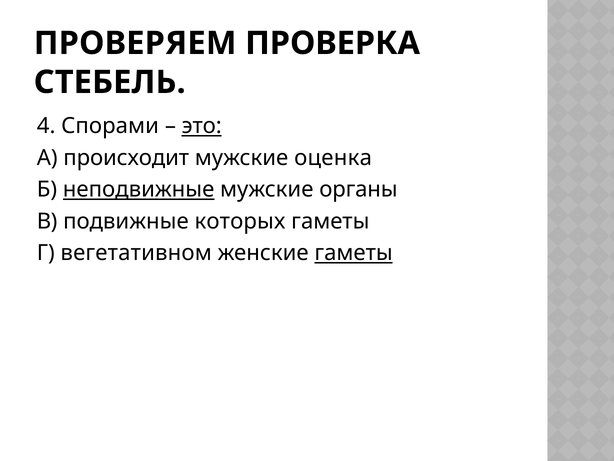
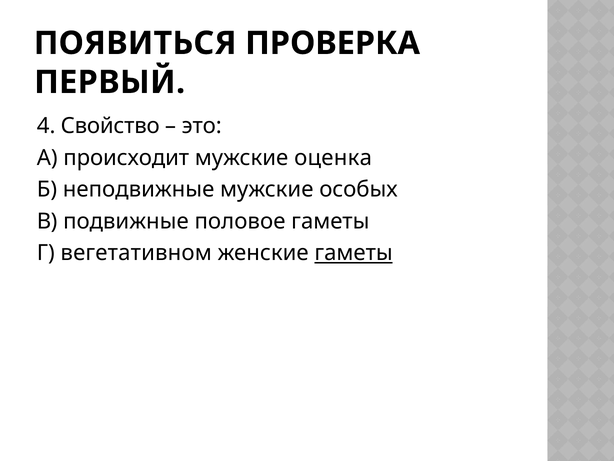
ПРОВЕРЯЕМ: ПРОВЕРЯЕМ -> ПОЯВИТЬСЯ (135, 43)
СТЕБЕЛЬ: СТЕБЕЛЬ -> ПЕРВЫЙ (110, 82)
Спорами: Спорами -> Свойство (110, 126)
это underline: present -> none (202, 126)
неподвижные underline: present -> none (139, 189)
органы: органы -> особых (358, 189)
которых: которых -> половое (240, 221)
